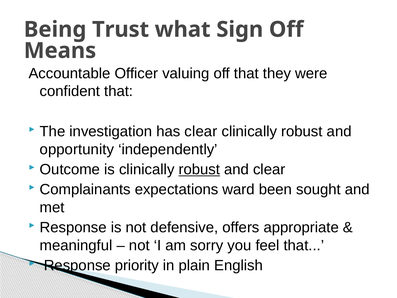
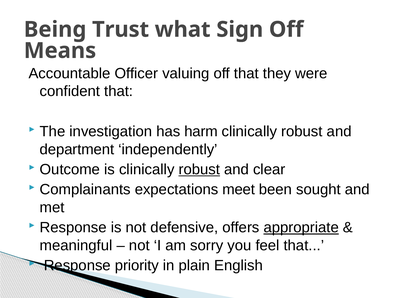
has clear: clear -> harm (201, 131)
opportunity: opportunity -> department (77, 149)
ward: ward -> meet (239, 189)
appropriate underline: none -> present (301, 227)
